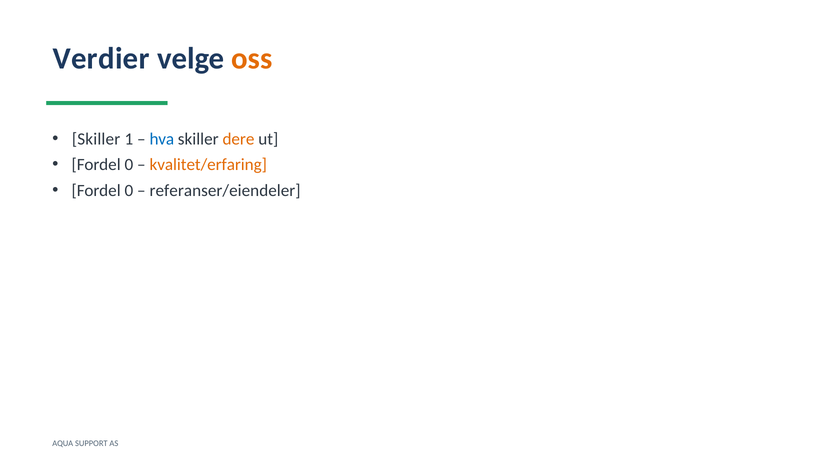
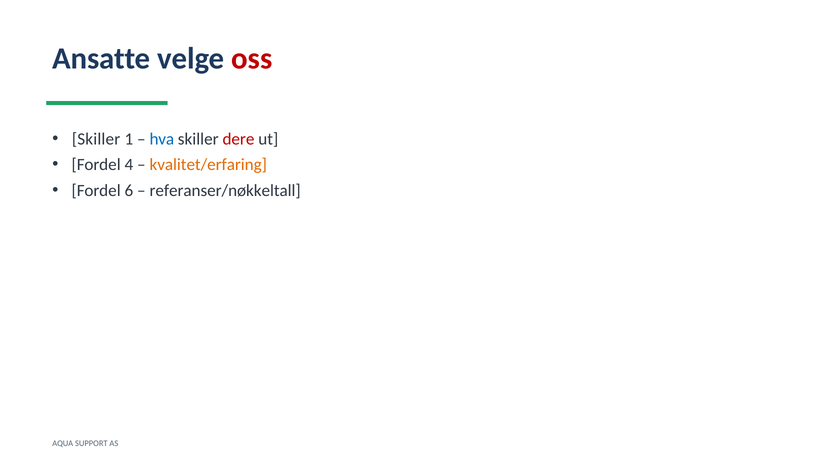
Verdier: Verdier -> Ansatte (101, 59)
oss colour: orange -> red (252, 59)
dere colour: orange -> red (238, 139)
0: 0 -> 4 (129, 165)
0: 0 -> 6 (129, 191)
referanser/eiendeler: referanser/eiendeler -> referanser/nøkkeltall (225, 191)
